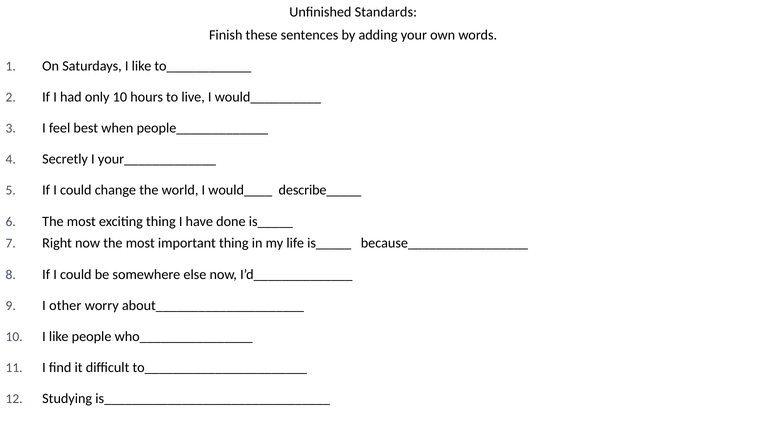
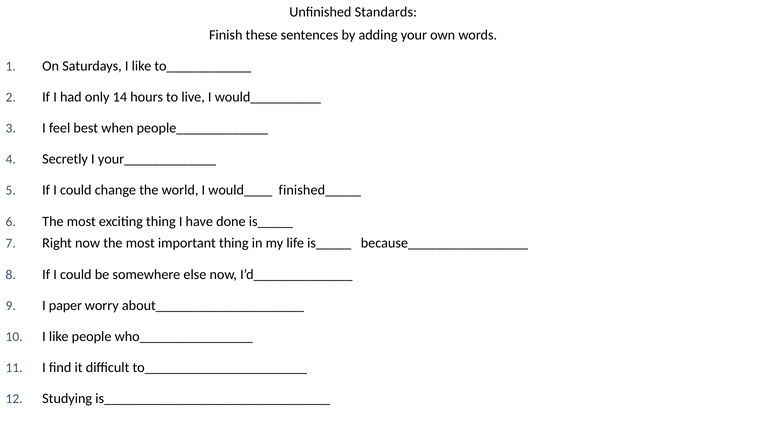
only 10: 10 -> 14 (120, 97)
describe_____: describe_____ -> finished_____ (320, 190)
other: other -> paper (65, 305)
